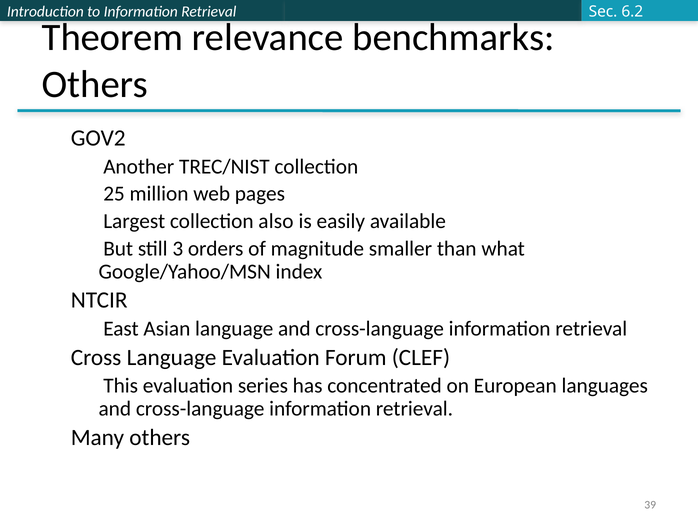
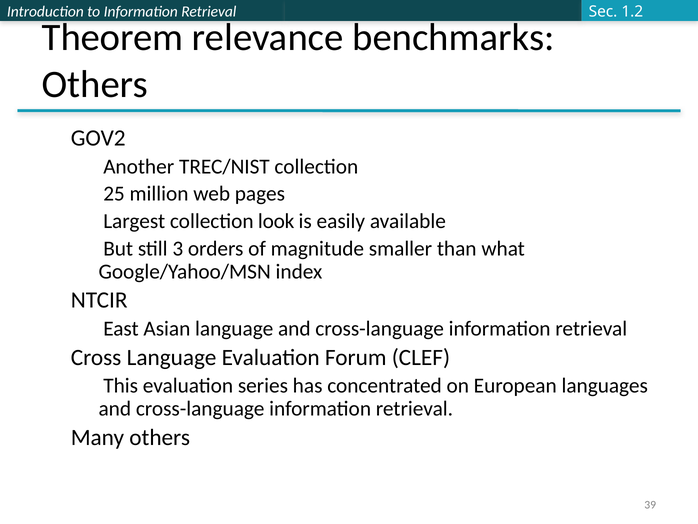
6.2: 6.2 -> 1.2 (632, 11)
also: also -> look (276, 221)
